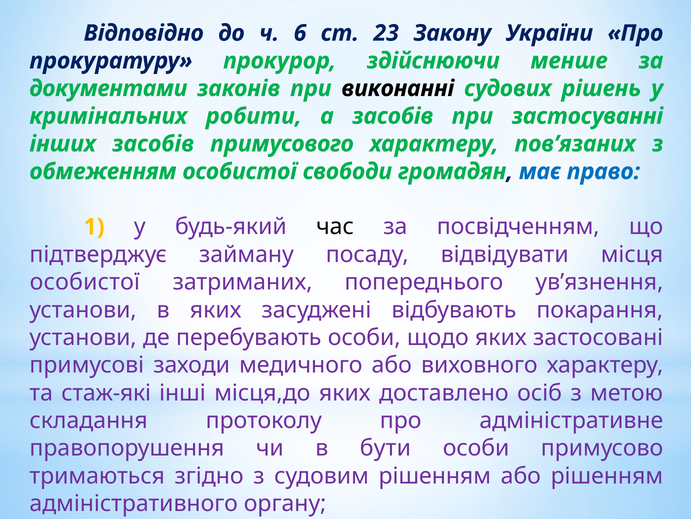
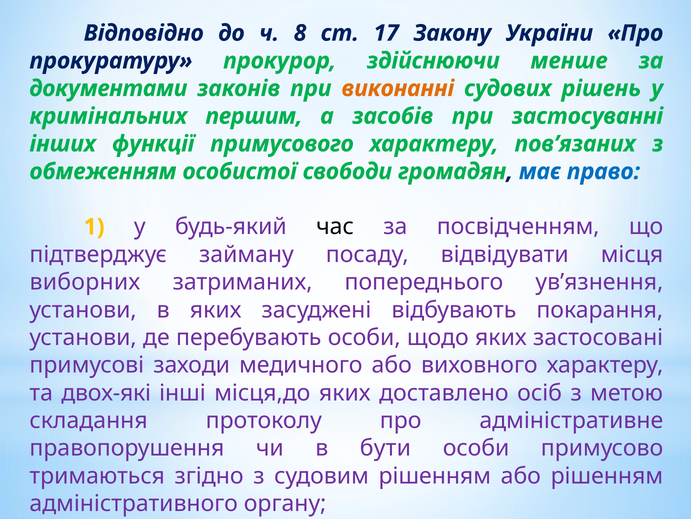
6: 6 -> 8 (300, 33)
23: 23 -> 17 (386, 33)
виконанні colour: black -> orange (398, 88)
робити: робити -> першим (254, 116)
інших засобів: засобів -> функції (153, 144)
особистої: особистої -> виборних (85, 282)
стаж-які: стаж-які -> двох-які (106, 392)
